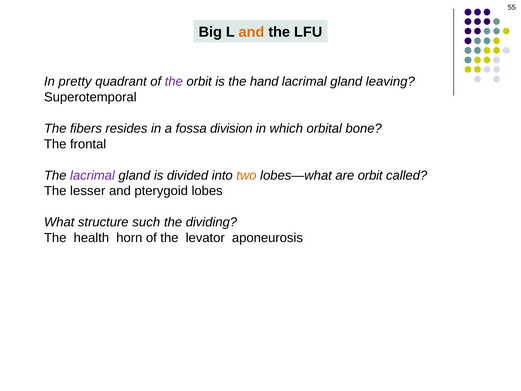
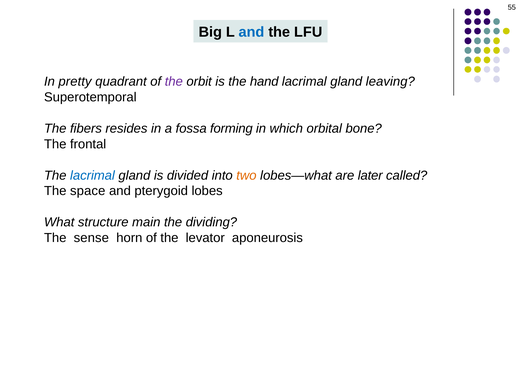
and colour: orange -> blue (251, 32)
division: division -> forming (231, 128)
lacrimal colour: purple -> blue (92, 175)
are orbit: orbit -> later (370, 175)
lesser: lesser -> space (88, 191)
such: such -> main (146, 222)
health: health -> sense (91, 238)
